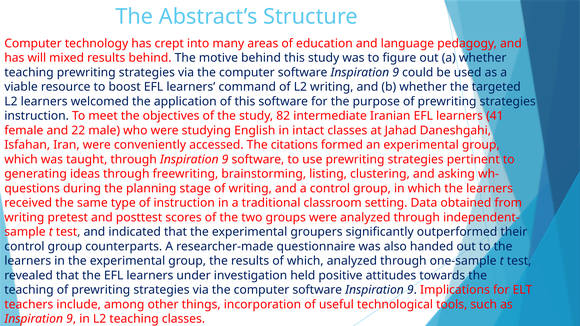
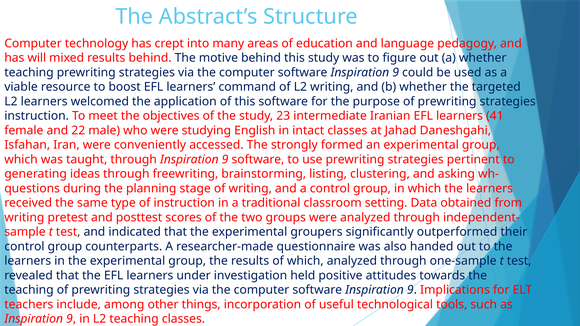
82: 82 -> 23 (283, 116)
citations: citations -> strongly (294, 145)
